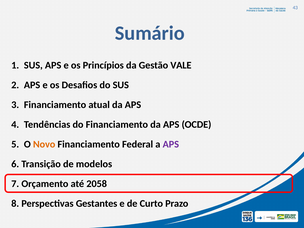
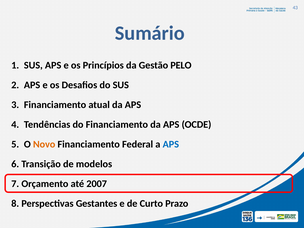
VALE: VALE -> PELO (181, 65)
APS colour: purple -> blue (171, 144)
2058: 2058 -> 2007 (97, 184)
